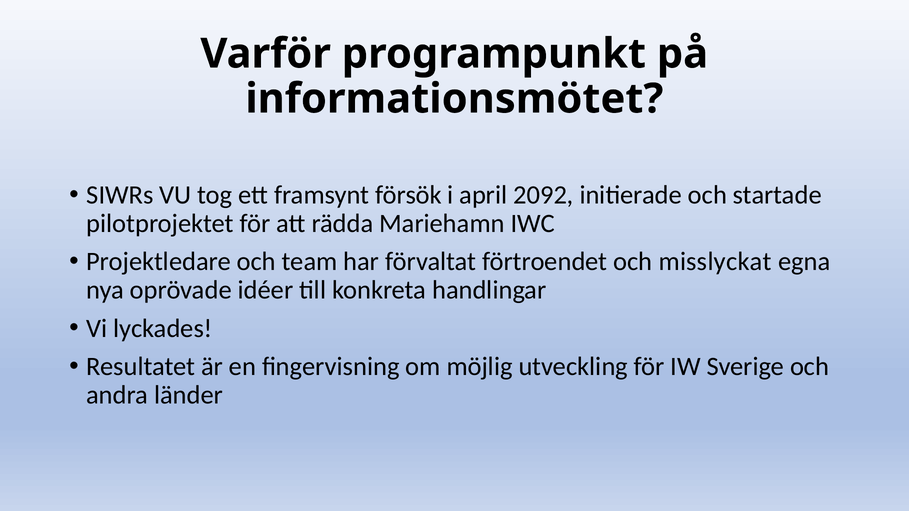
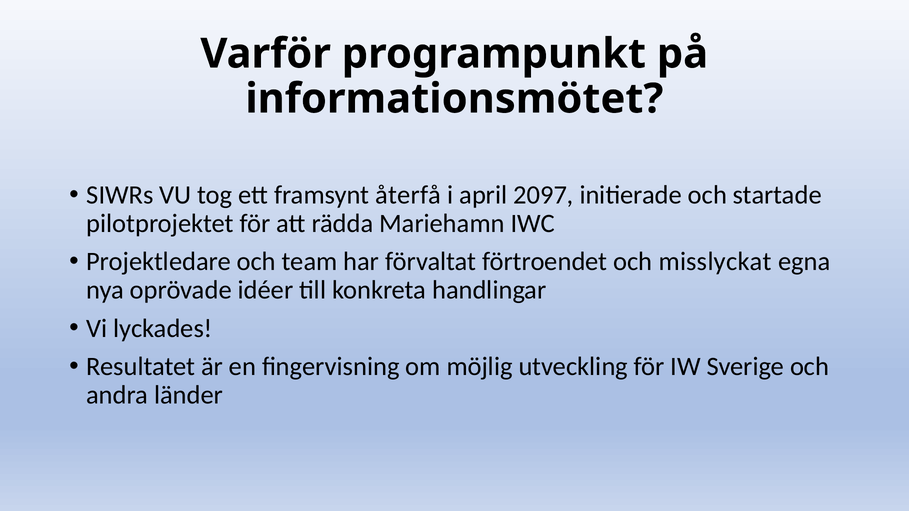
försök: försök -> återfå (408, 195)
2092: 2092 -> 2097 (543, 195)
